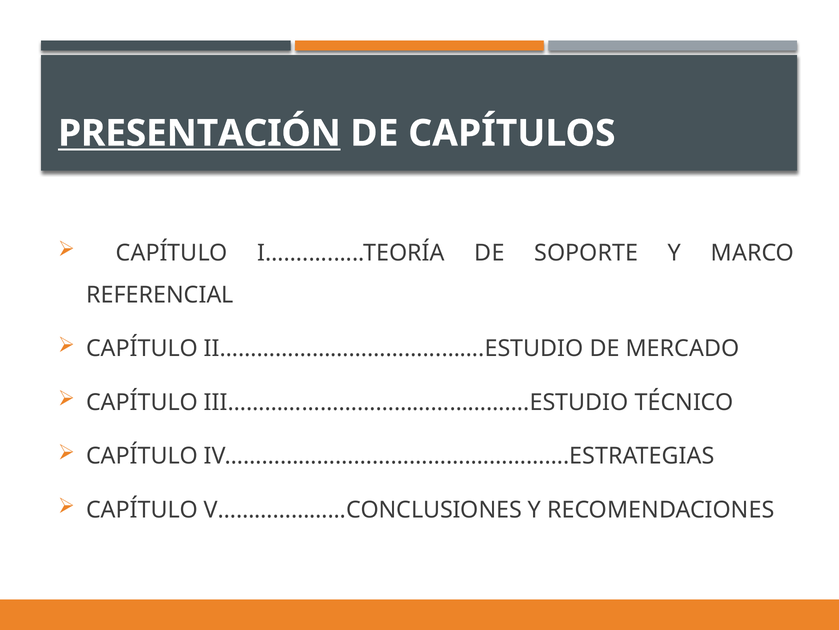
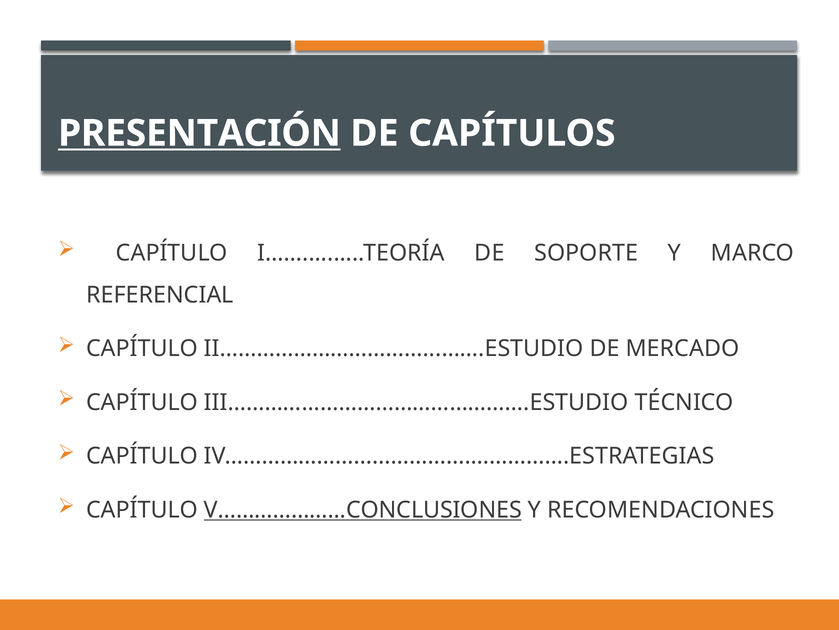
V………………...CONCLUSIONES underline: none -> present (363, 509)
